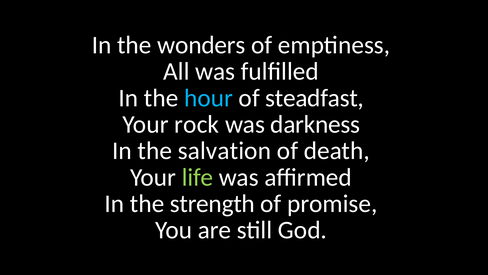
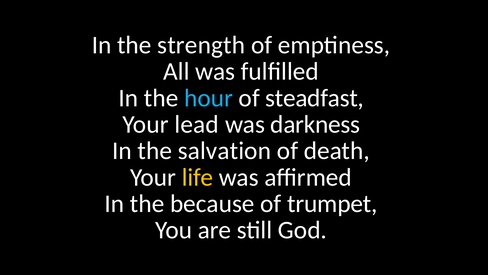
wonders: wonders -> strength (201, 45)
rock: rock -> lead (197, 124)
life colour: light green -> yellow (197, 177)
strength: strength -> because (212, 203)
promise: promise -> trumpet (332, 203)
